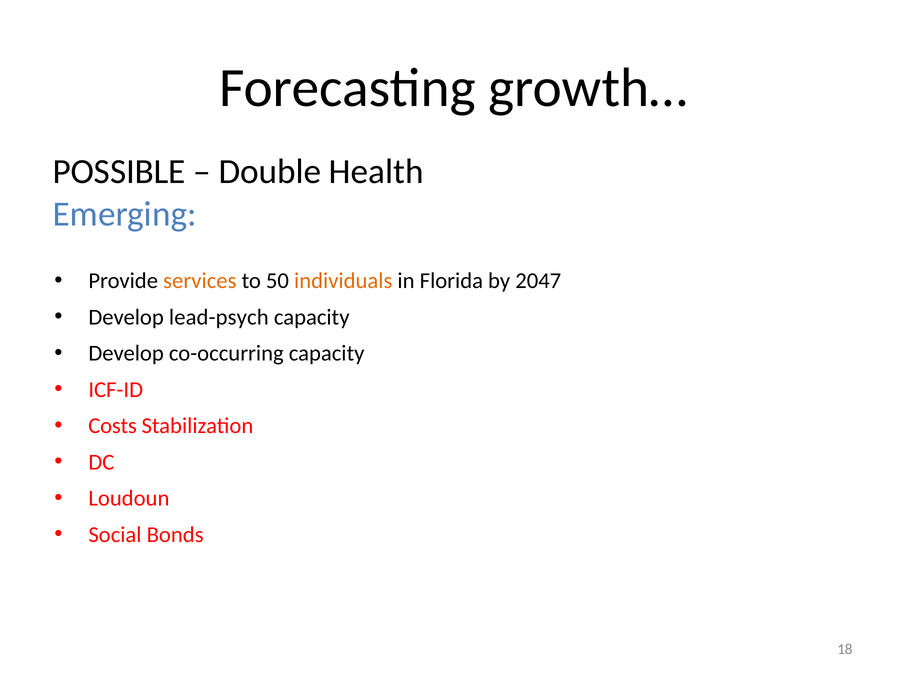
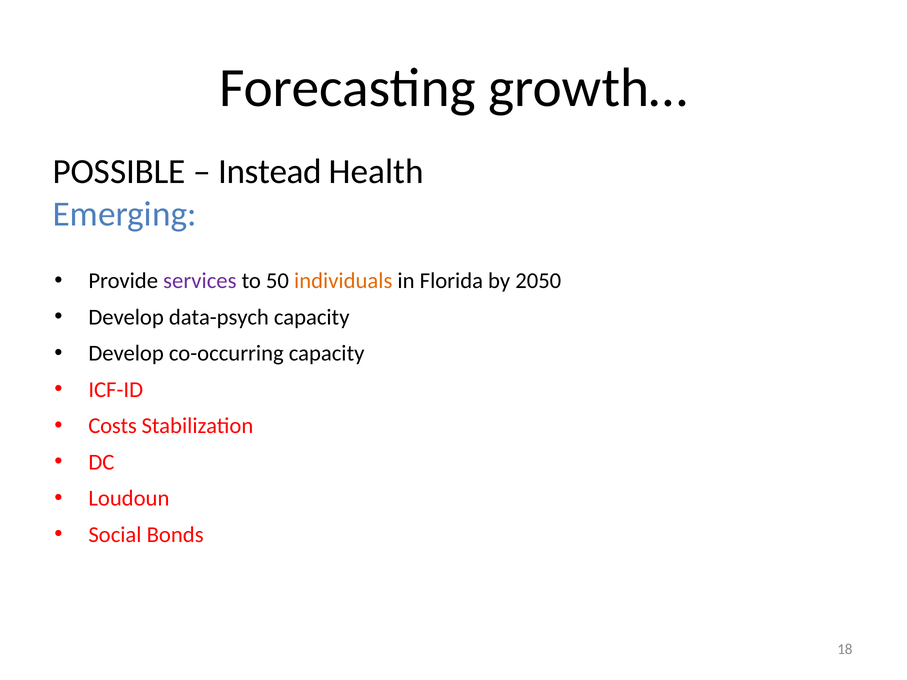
Double: Double -> Instead (270, 172)
services colour: orange -> purple (200, 281)
2047: 2047 -> 2050 (538, 281)
lead-psych: lead-psych -> data-psych (219, 317)
